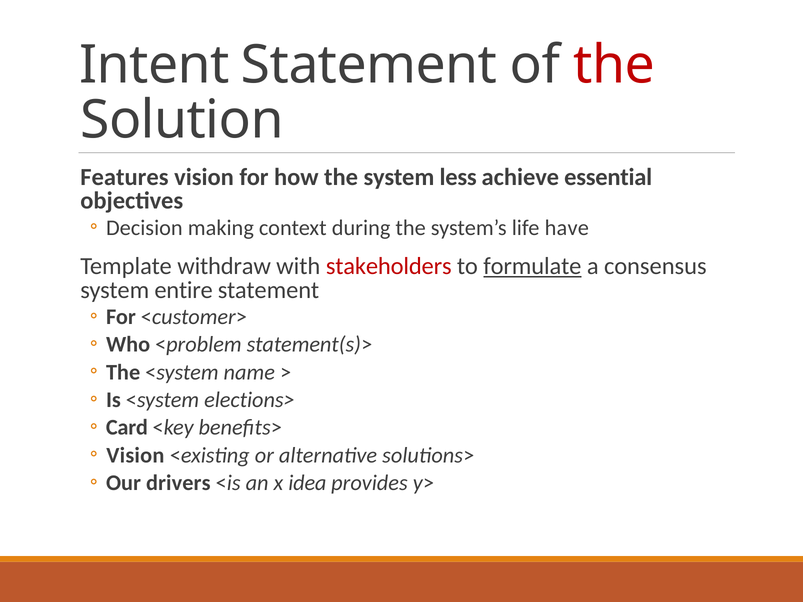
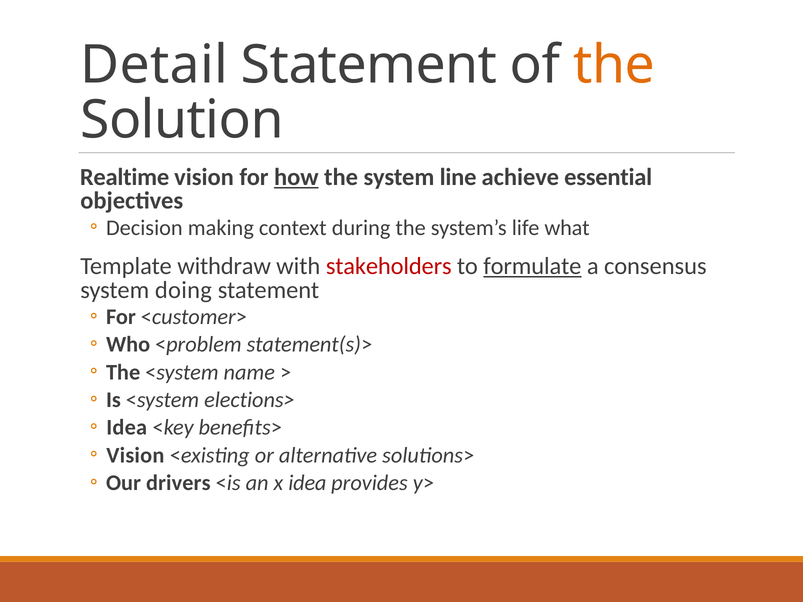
Intent: Intent -> Detail (154, 65)
the colour: red -> orange (614, 65)
Features: Features -> Realtime (125, 177)
how underline: none -> present (296, 177)
less: less -> line (458, 177)
have: have -> what (567, 228)
entire: entire -> doing (183, 290)
Card: Card -> Idea (127, 428)
